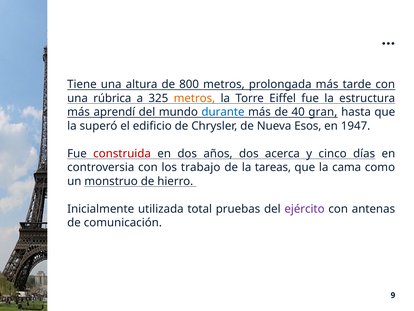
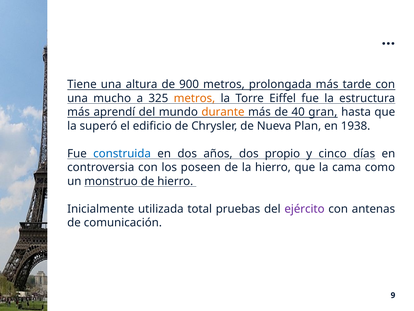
800: 800 -> 900 (189, 84)
rúbrica: rúbrica -> mucho (112, 98)
durante colour: blue -> orange (223, 112)
Esos: Esos -> Plan (308, 126)
1947: 1947 -> 1938 (356, 126)
construida colour: red -> blue (122, 153)
acerca: acerca -> propio (282, 153)
trabajo: trabajo -> poseen (201, 167)
la tareas: tareas -> hierro (273, 167)
